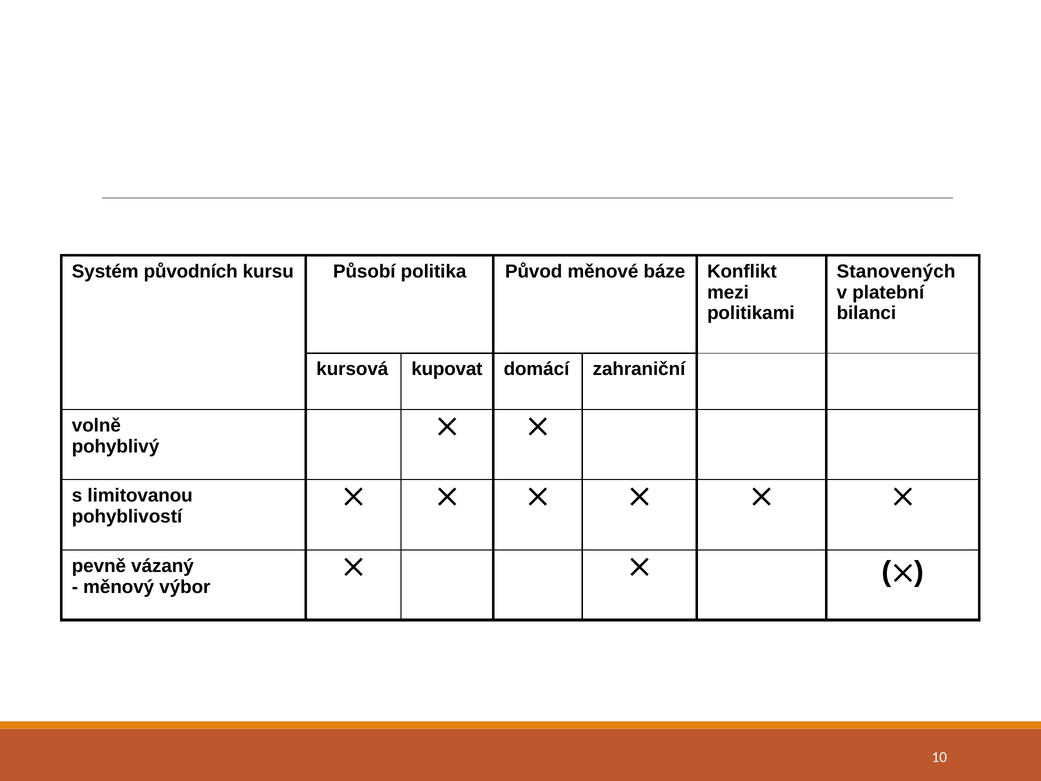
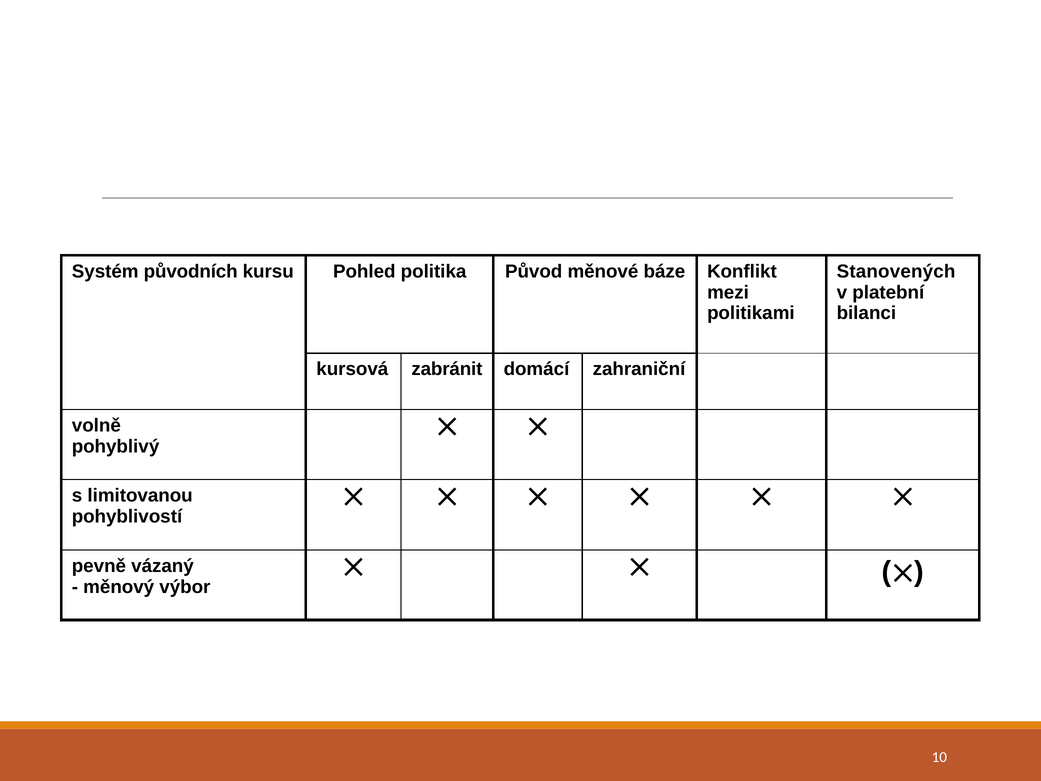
Působí: Působí -> Pohled (364, 271)
kupovat: kupovat -> zabránit (447, 369)
